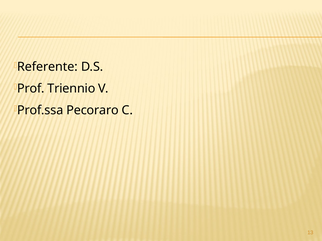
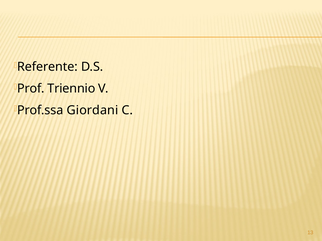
Pecoraro: Pecoraro -> Giordani (92, 110)
